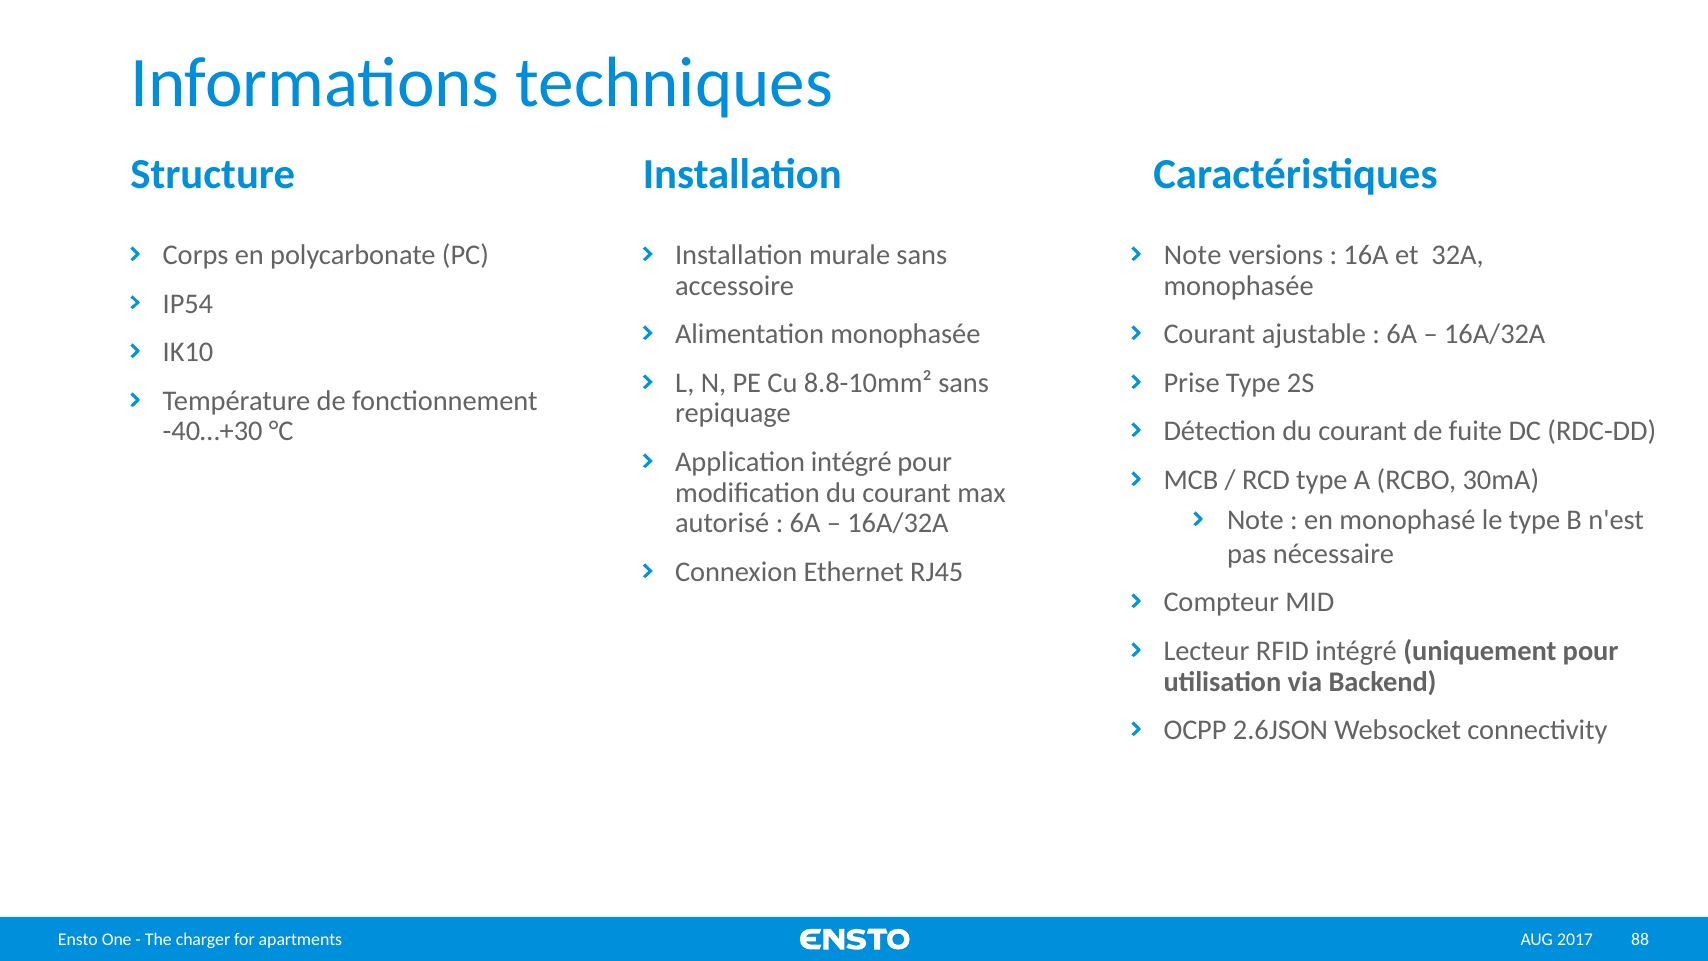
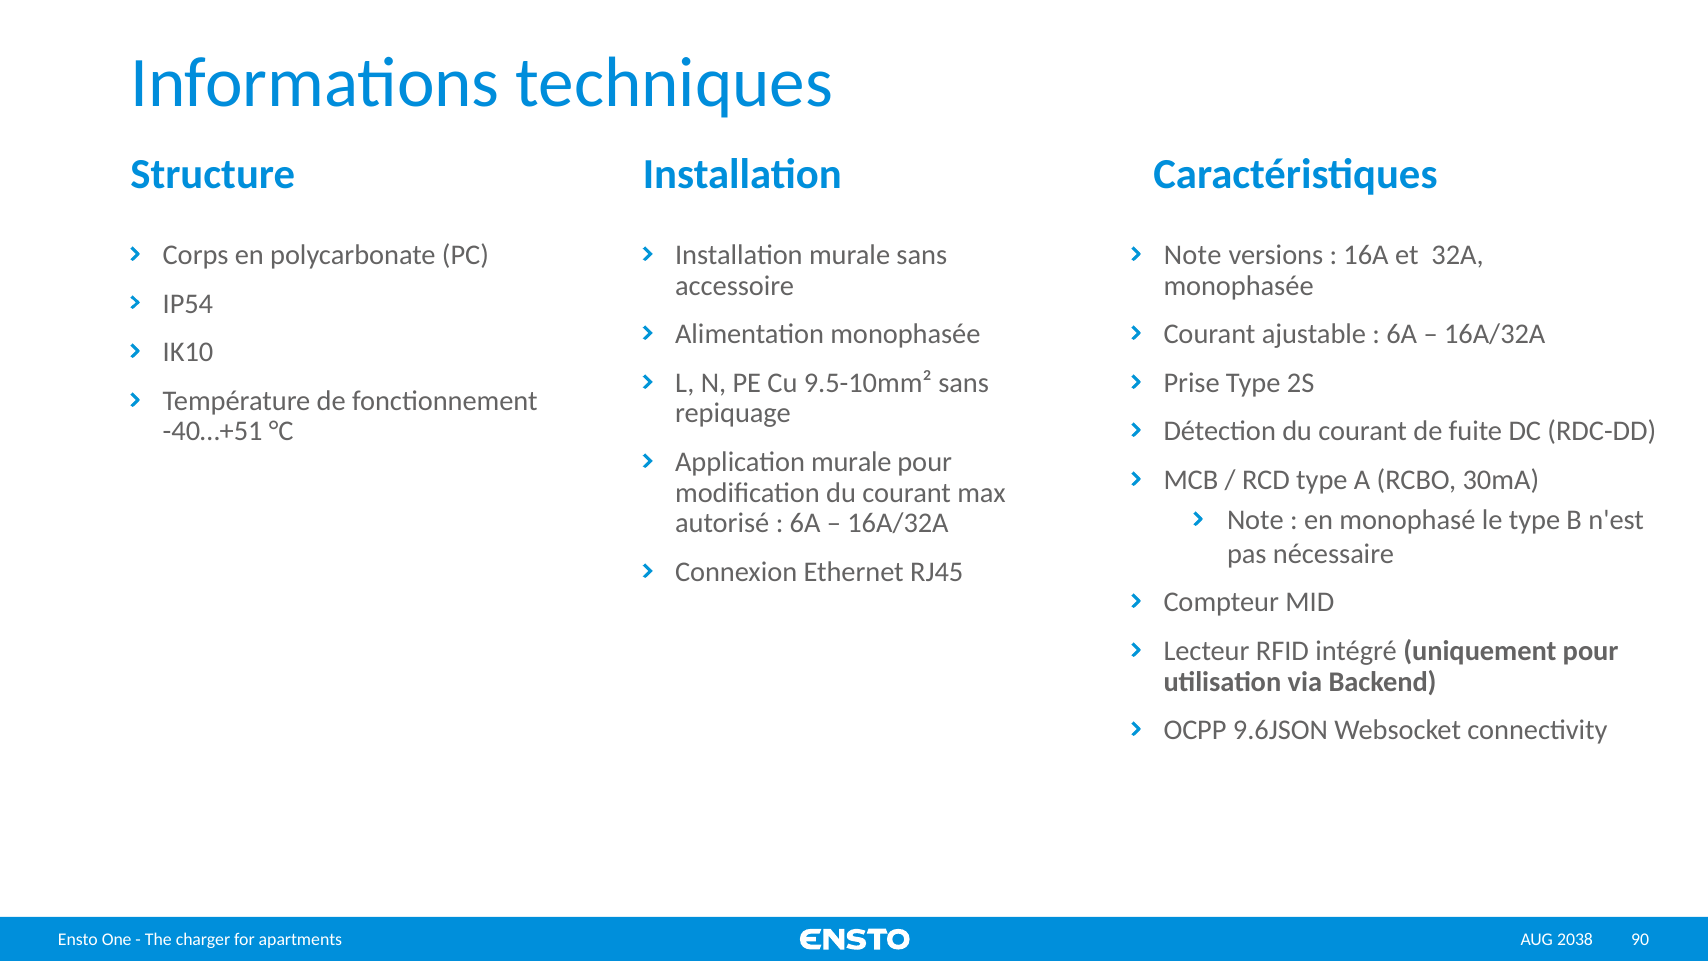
8.8-10mm²: 8.8-10mm² -> 9.5-10mm² (868, 383)
-40…+30: -40…+30 -> -40…+51 (213, 431)
Application intégré: intégré -> murale (851, 462)
2.6JSON: 2.6JSON -> 9.6JSON (1281, 730)
2017: 2017 -> 2038 (1575, 939)
88: 88 -> 90 (1640, 939)
